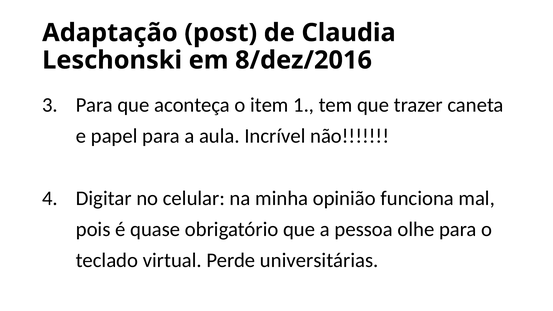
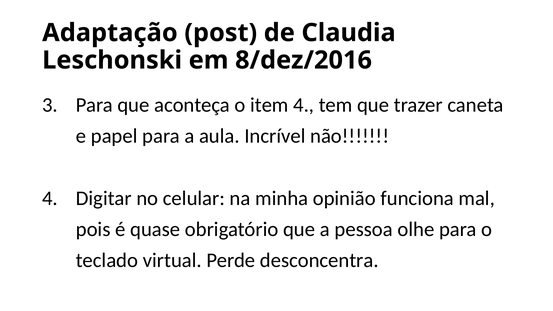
item 1: 1 -> 4 (304, 105)
universitárias: universitárias -> desconcentra (319, 261)
